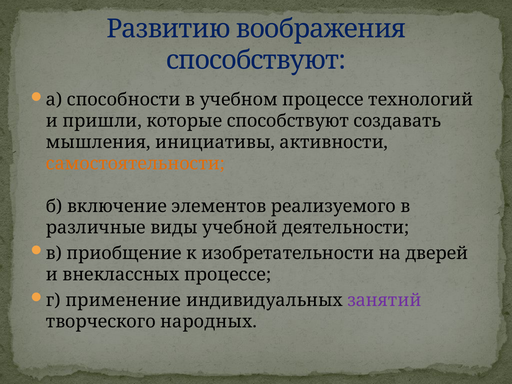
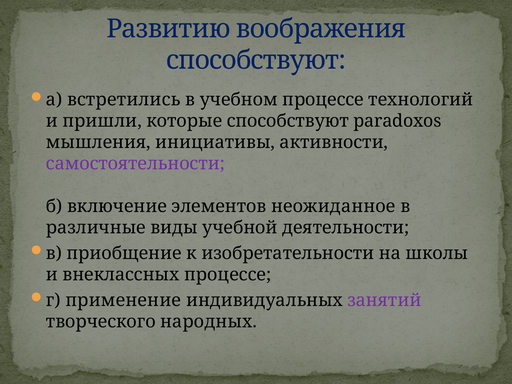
способности: способности -> встретились (124, 100)
создавать: создавать -> paradoxos (397, 121)
самостоятельности colour: orange -> purple (135, 164)
реализуемого: реализуемого -> неожиданное (333, 206)
дверей: дверей -> школы (437, 253)
